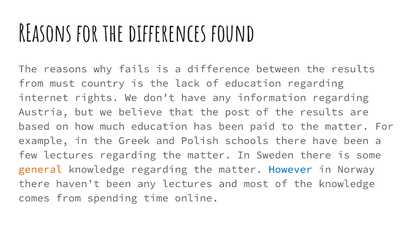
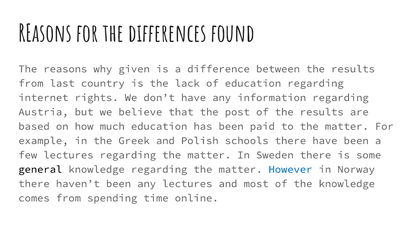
fails: fails -> given (134, 69)
must: must -> last (62, 83)
general colour: orange -> black (40, 170)
